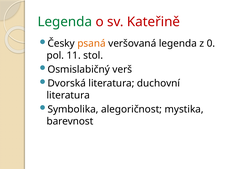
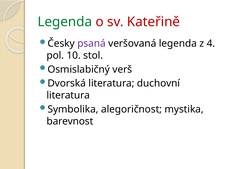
psaná colour: orange -> purple (92, 43)
0: 0 -> 4 (211, 43)
11: 11 -> 10 (74, 55)
